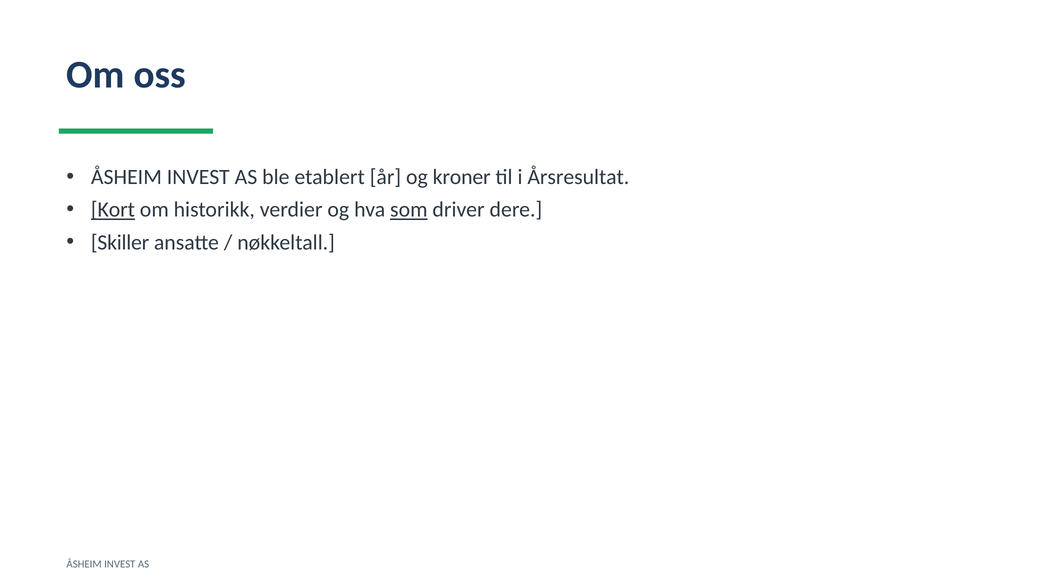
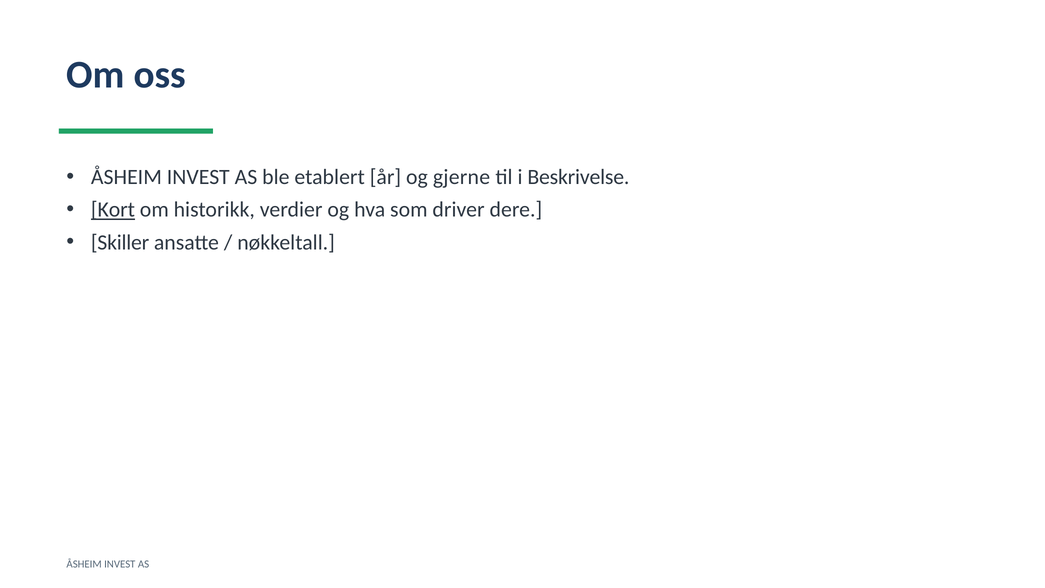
kroner: kroner -> gjerne (461, 177)
Årsresultat: Årsresultat -> Beskrivelse (578, 177)
som underline: present -> none (409, 210)
